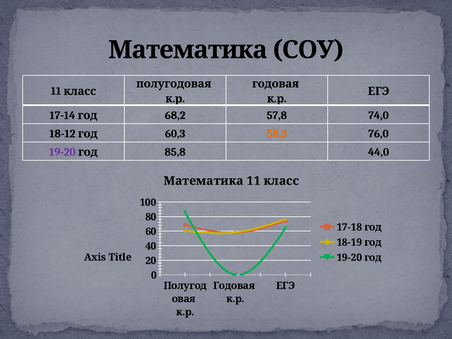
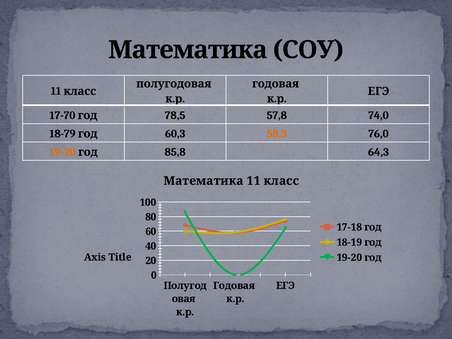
17-14: 17-14 -> 17-70 (62, 115)
68,2: 68,2 -> 78,5 (175, 115)
18-12: 18-12 -> 18-79 (62, 134)
19-20 colour: purple -> orange (62, 152)
44,0: 44,0 -> 64,3 (379, 152)
